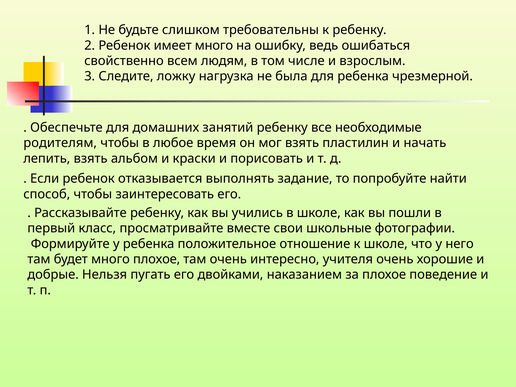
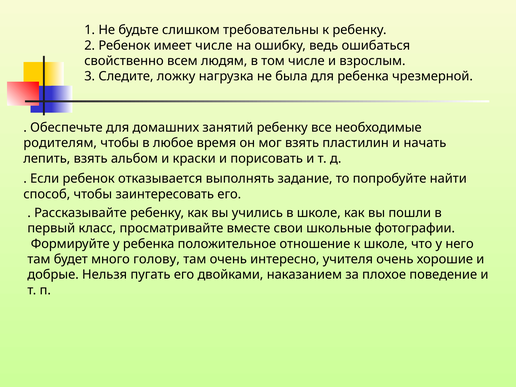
имеет много: много -> числе (214, 45)
много плохое: плохое -> голову (156, 259)
